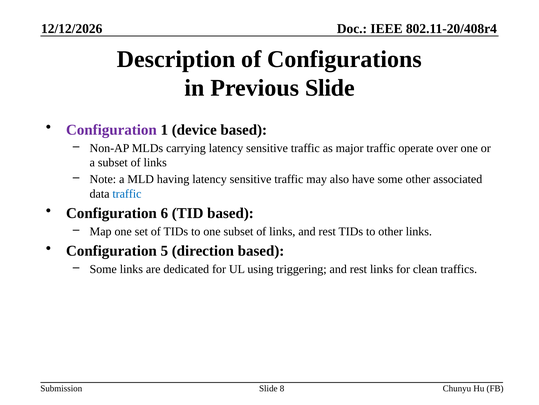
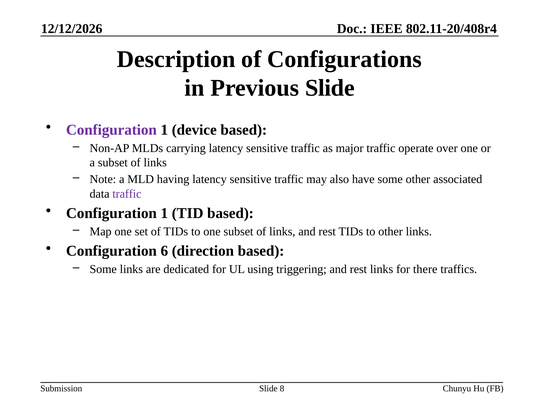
traffic colour: blue -> purple (127, 193)
6: 6 -> 1 (164, 213)
5: 5 -> 6 (164, 250)
clean: clean -> there (425, 269)
